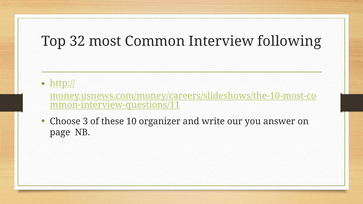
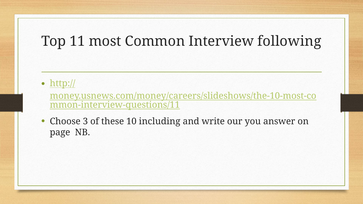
32: 32 -> 11 (77, 41)
organizer: organizer -> including (160, 122)
